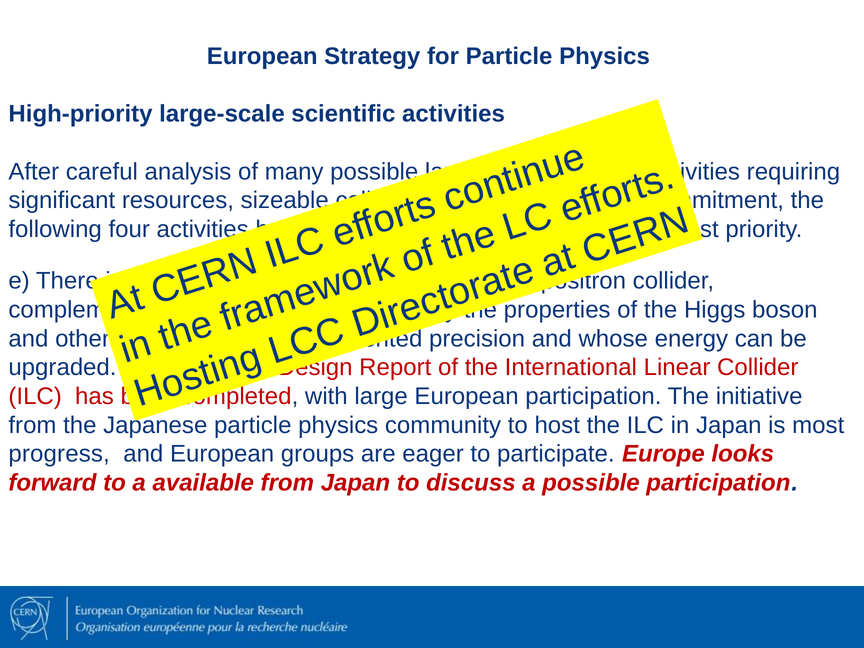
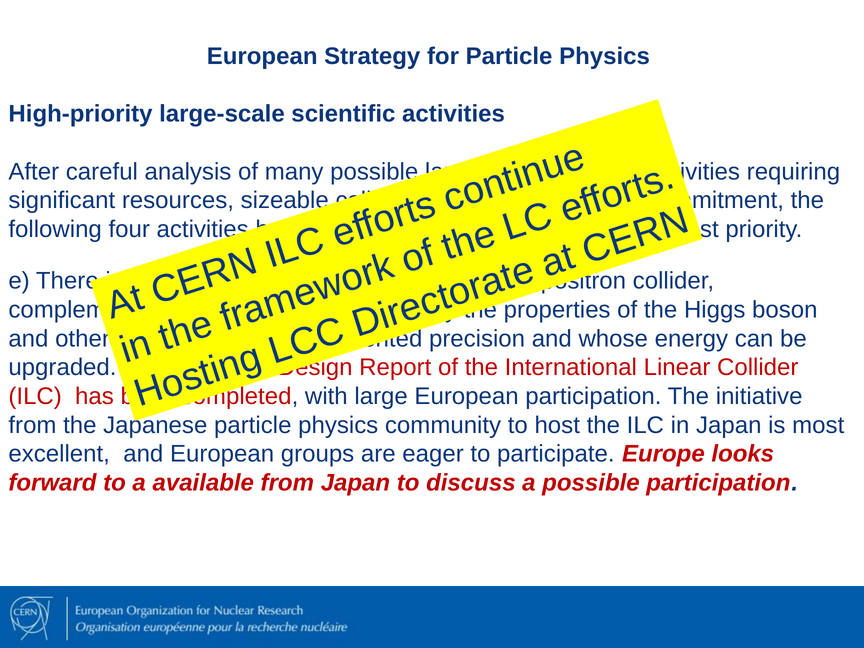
progress: progress -> excellent (59, 454)
